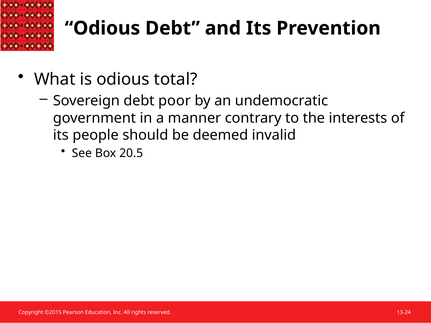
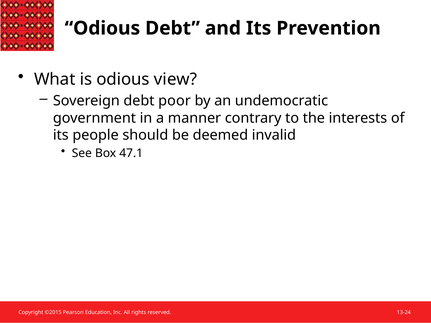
total: total -> view (176, 79)
20.5: 20.5 -> 47.1 (131, 153)
